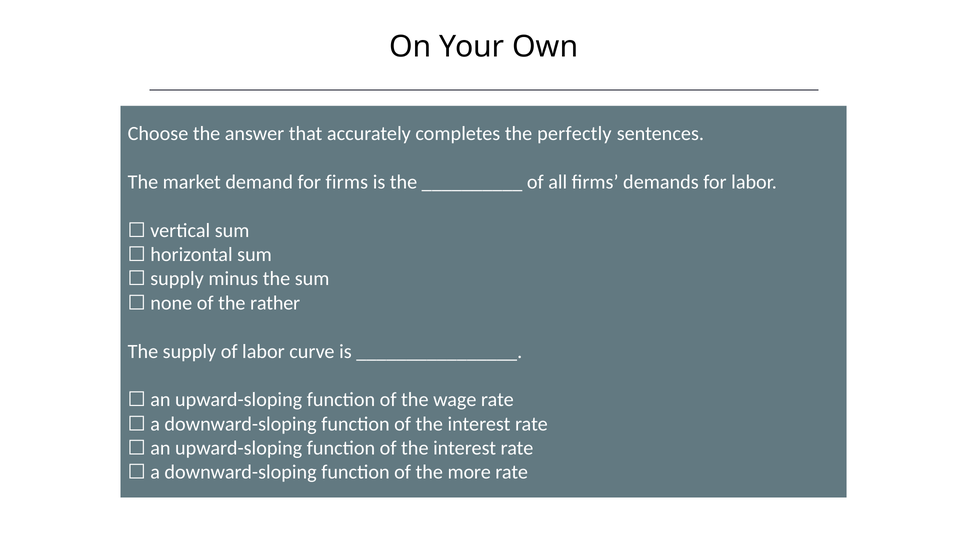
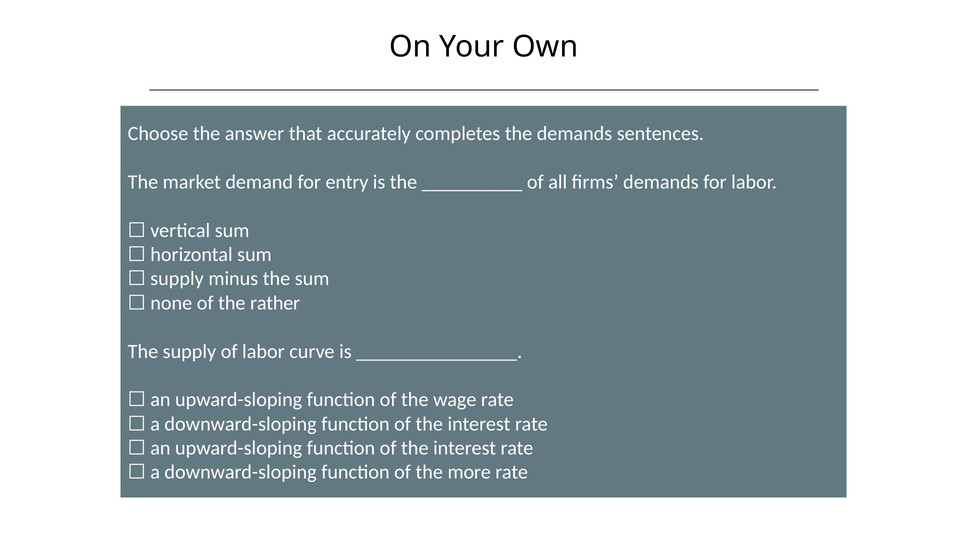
the perfectly: perfectly -> demands (574, 134)
for firms: firms -> entry (347, 182)
